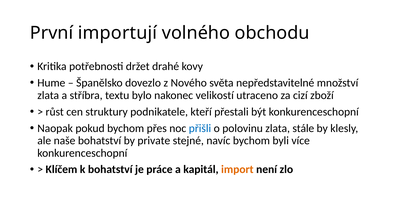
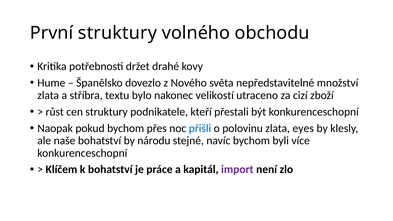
První importují: importují -> struktury (117, 33)
stále: stále -> eyes (303, 128)
private: private -> národu (154, 141)
import colour: orange -> purple (237, 170)
